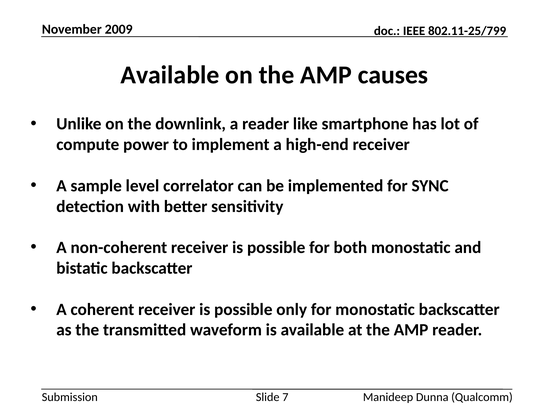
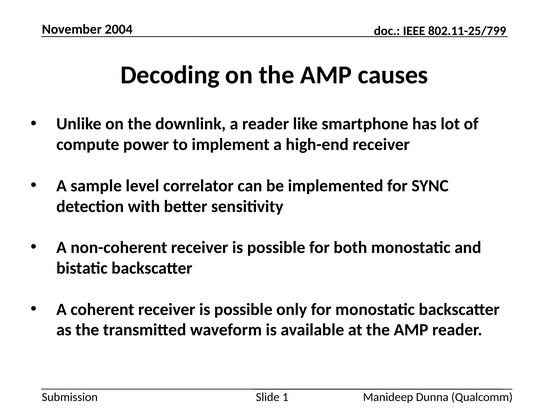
2009: 2009 -> 2004 (119, 29)
Available: Available -> Decoding (170, 75)
7: 7 -> 1 (285, 397)
